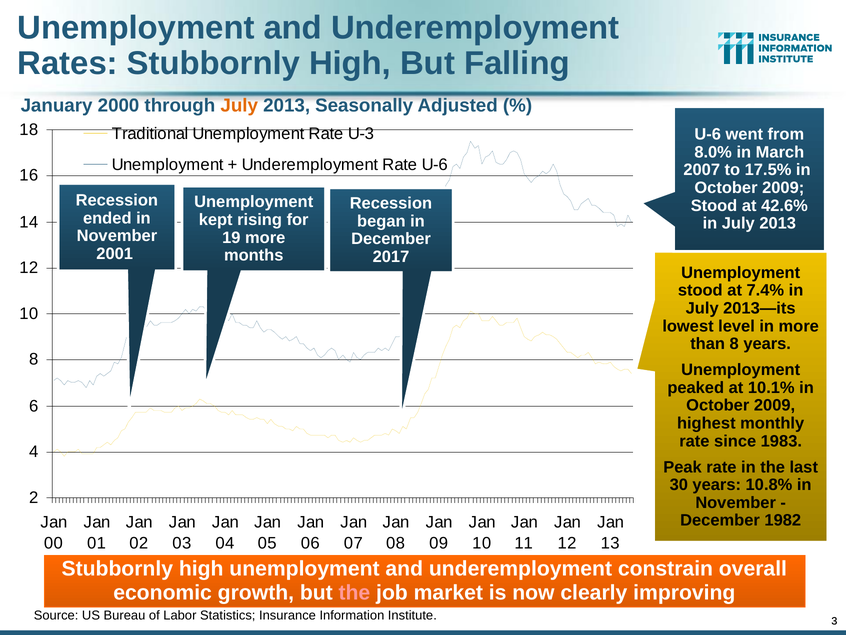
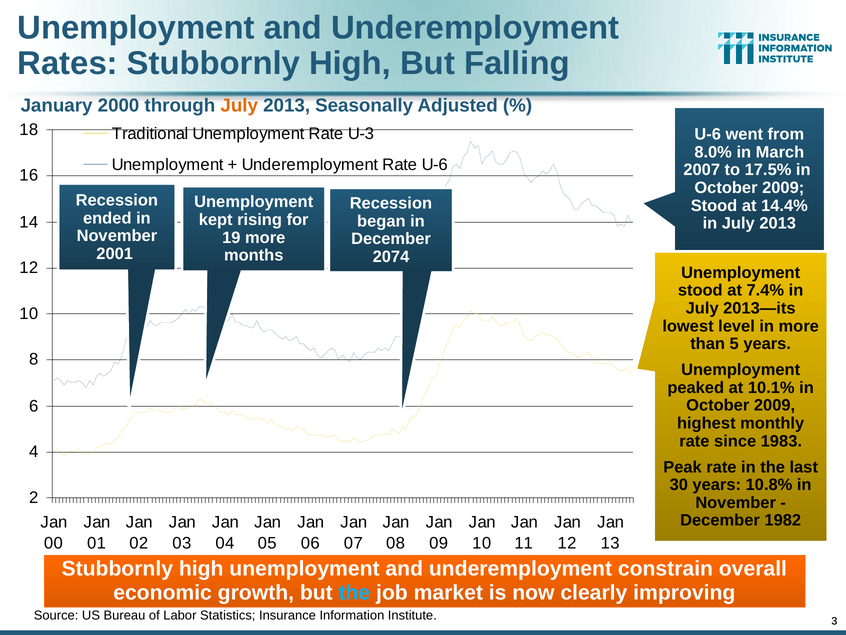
42.6%: 42.6% -> 14.4% (785, 205)
2017: 2017 -> 2074 (391, 257)
than 8: 8 -> 5 (734, 344)
the colour: pink -> light blue (354, 592)
